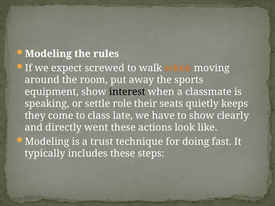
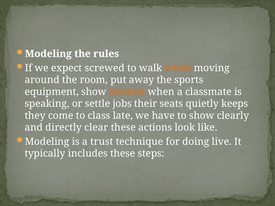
interest colour: black -> orange (127, 92)
role: role -> jobs (122, 104)
went: went -> clear (96, 128)
fast: fast -> live (222, 142)
